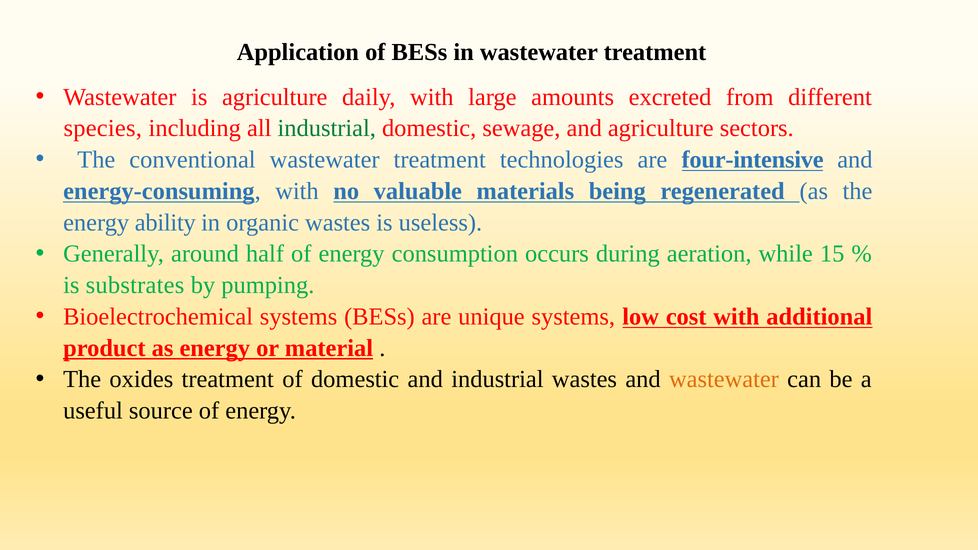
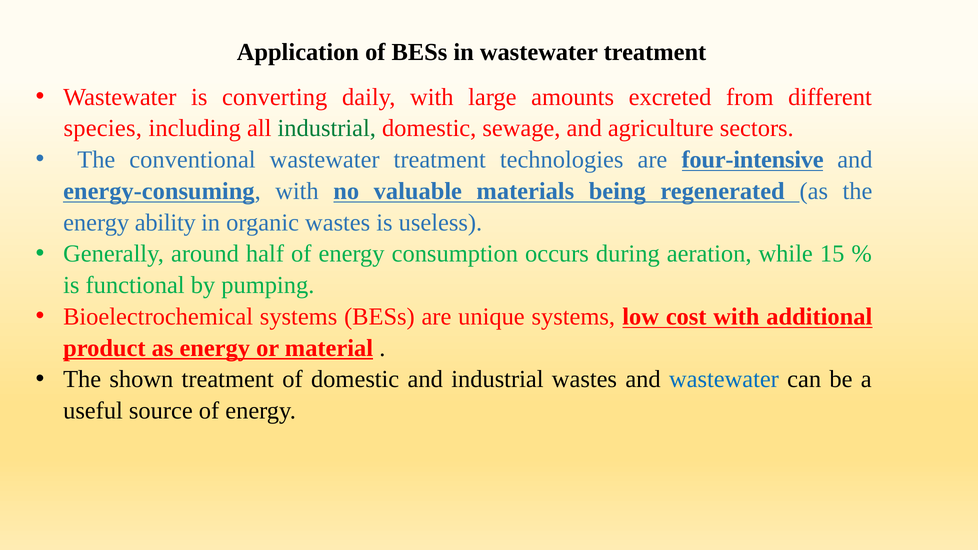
is agriculture: agriculture -> converting (275, 97)
substrates: substrates -> functional (135, 285)
oxides: oxides -> shown (141, 379)
wastewater colour: orange -> blue (724, 379)
